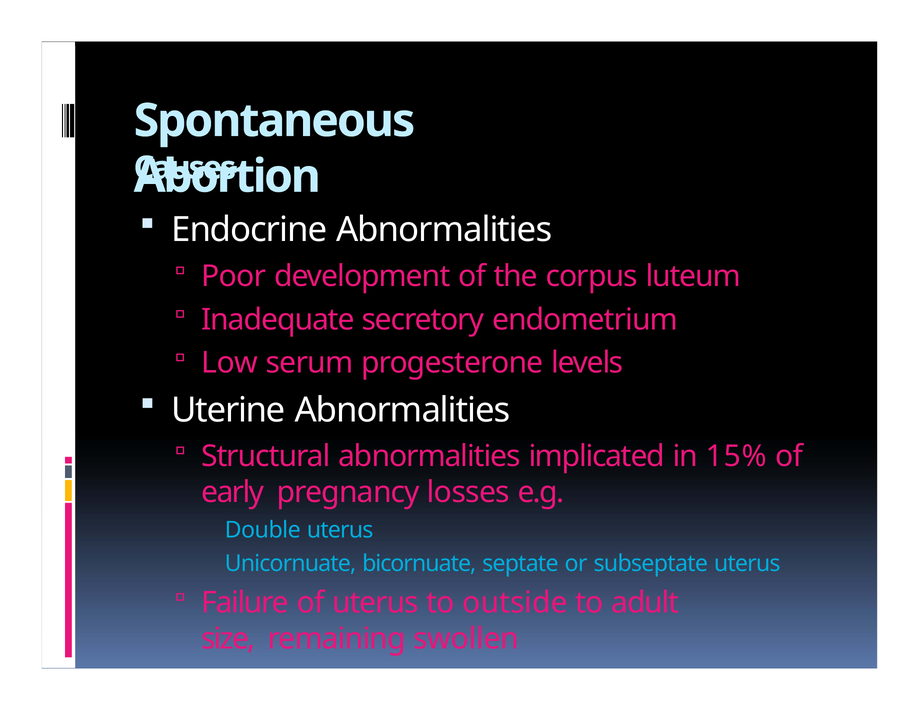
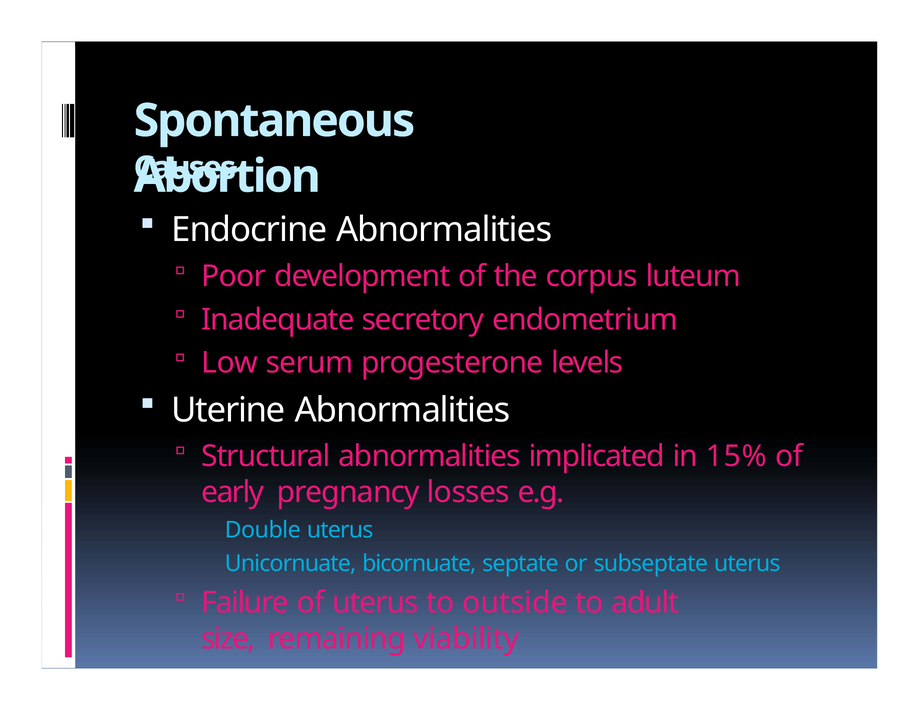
swollen: swollen -> viability (466, 639)
